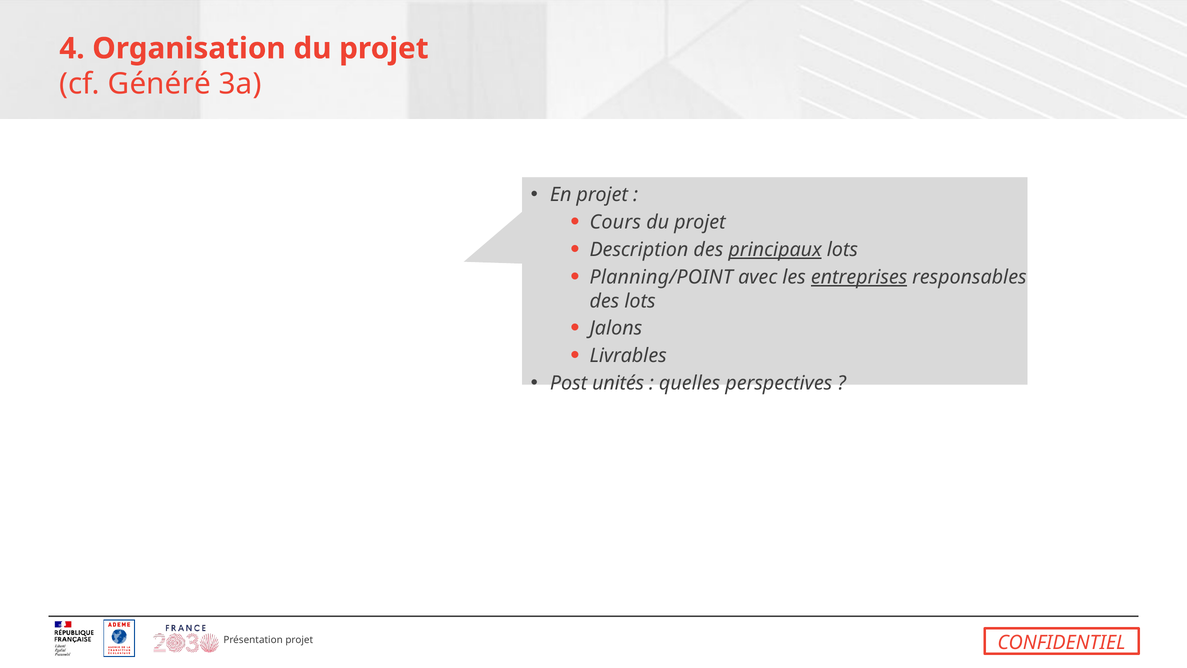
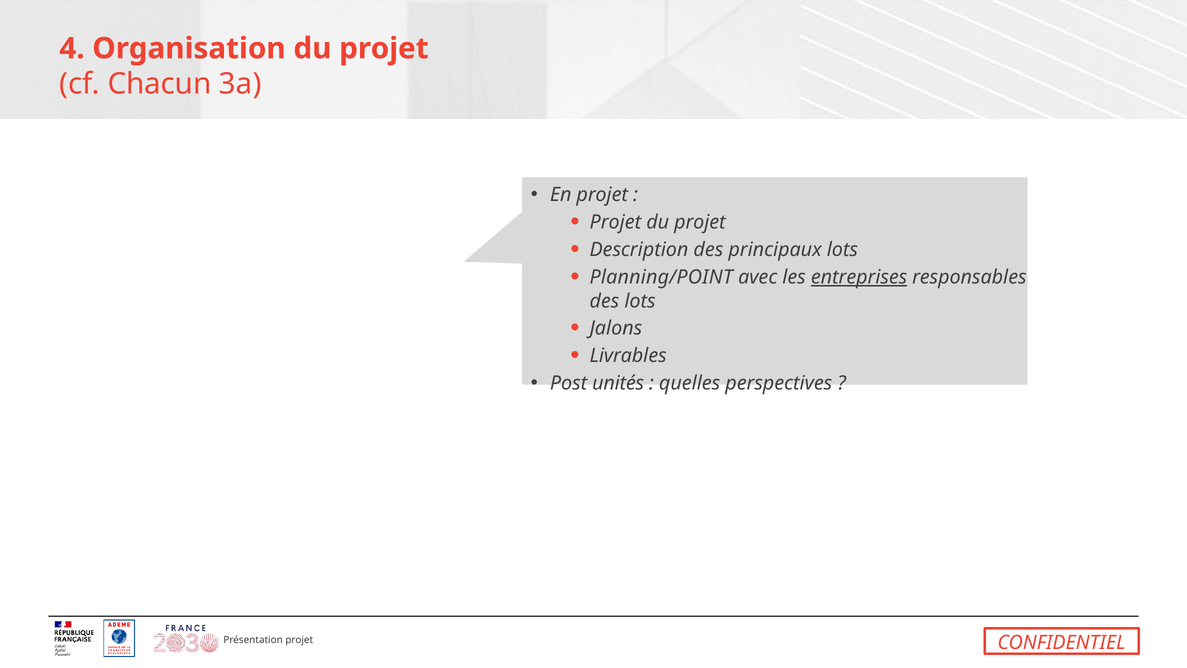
Généré: Généré -> Chacun (160, 84)
Cours: Cours -> Projet (615, 222)
principaux underline: present -> none (775, 250)
